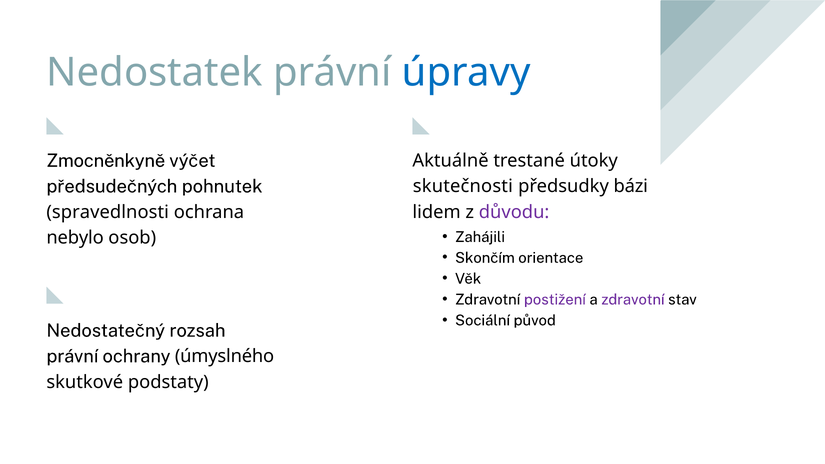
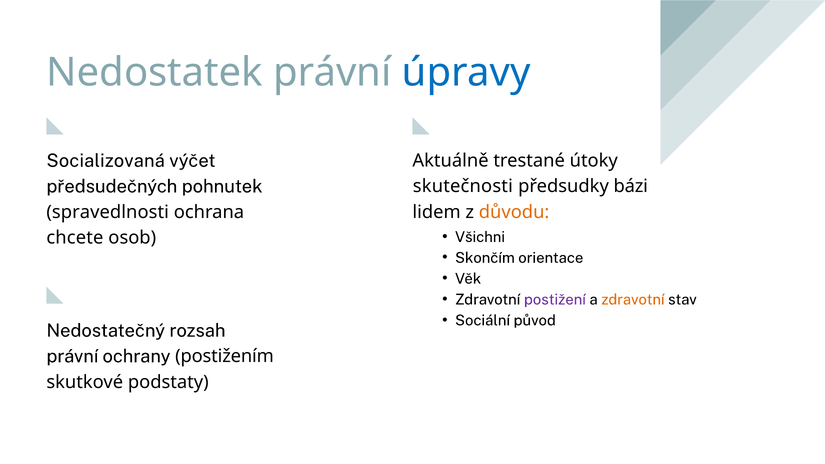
Zmocněnkyně: Zmocněnkyně -> Socializovaná (106, 161)
důvodu colour: purple -> orange (514, 212)
Zahájili: Zahájili -> Všichni (480, 237)
nebylo: nebylo -> chcete (75, 238)
zdravotní colour: purple -> orange (633, 300)
úmyslného: úmyslného -> postižením (225, 356)
